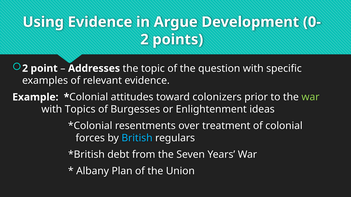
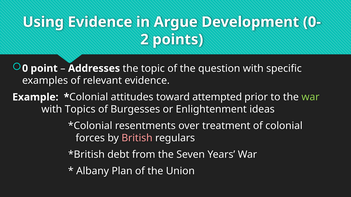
2: 2 -> 0 (25, 69)
colonizers: colonizers -> attempted (217, 97)
British colour: light blue -> pink (137, 138)
